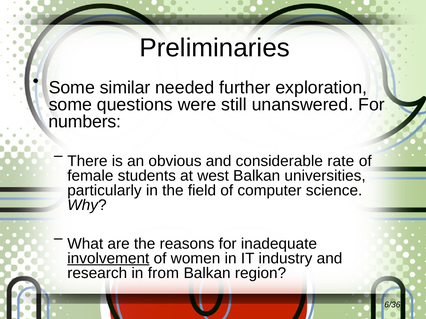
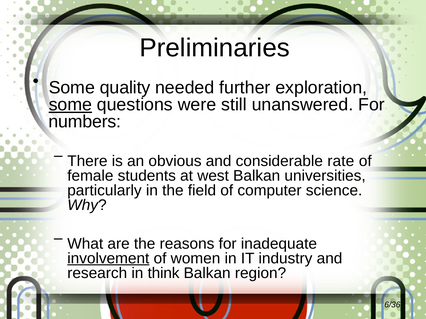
similar: similar -> quality (125, 88)
some underline: none -> present (70, 105)
from: from -> think (164, 274)
